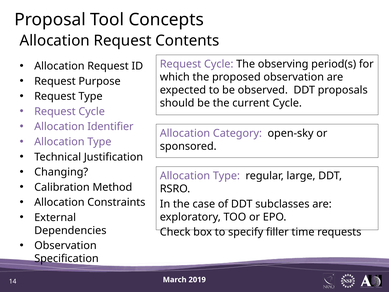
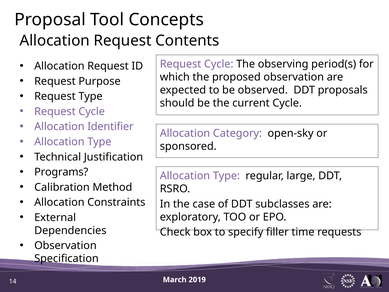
Changing: Changing -> Programs (61, 172)
